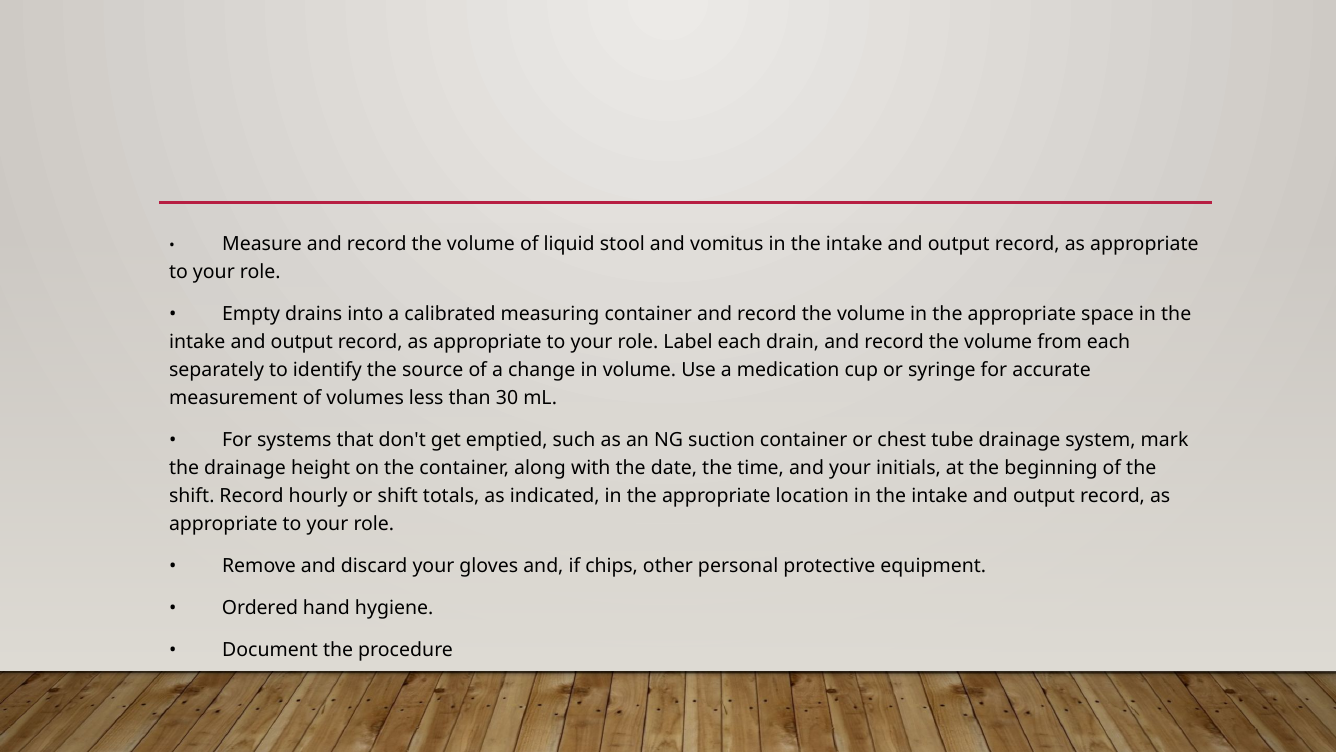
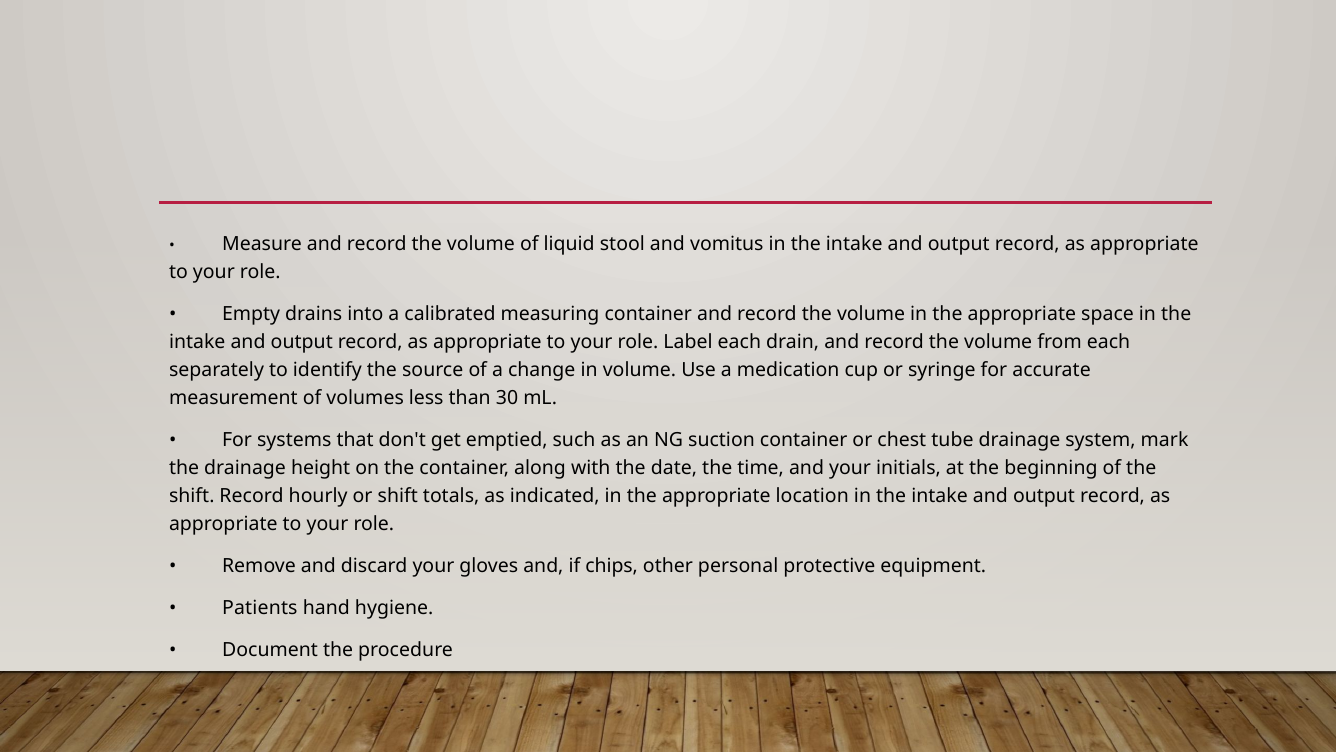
Ordered: Ordered -> Patients (260, 608)
